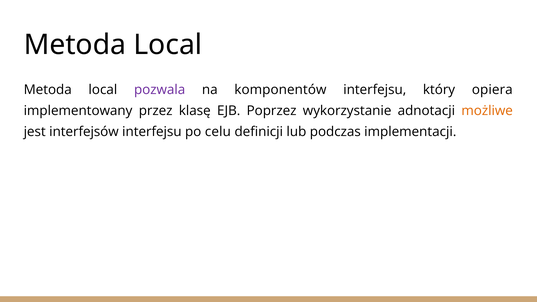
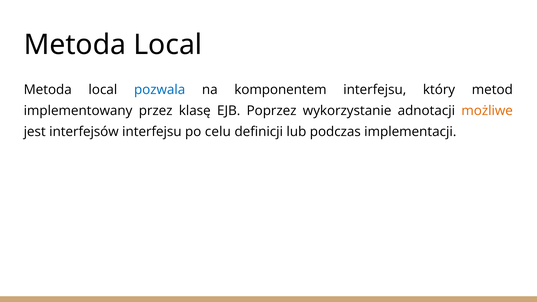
pozwala colour: purple -> blue (160, 90)
komponentów: komponentów -> komponentem (280, 90)
opiera: opiera -> metod (492, 90)
